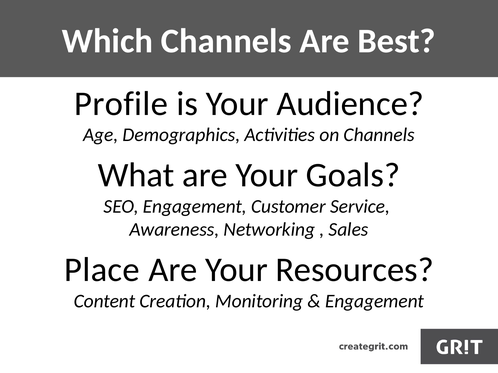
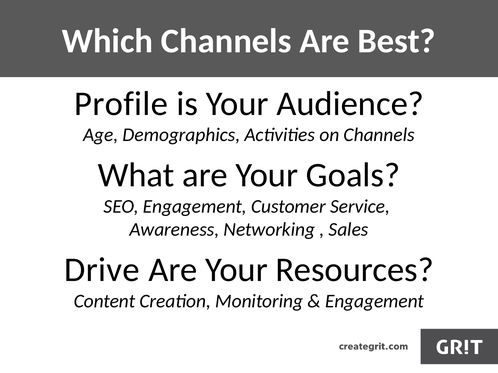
Place: Place -> Drive (102, 270)
